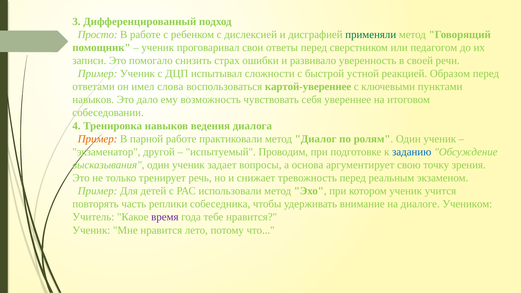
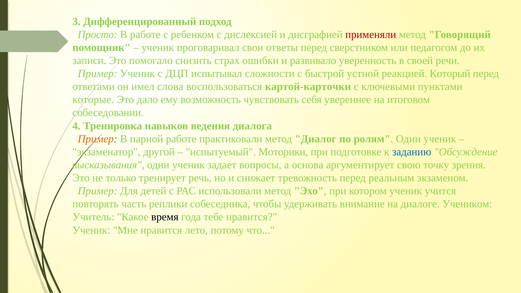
применяли colour: green -> red (371, 34)
Образом: Образом -> Который (450, 74)
картой-увереннее: картой-увереннее -> картой-карточки (308, 87)
навыков: навыков -> которые (93, 100)
Проводим: Проводим -> Моторики (283, 152)
время colour: purple -> black (165, 217)
